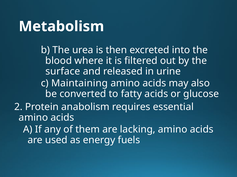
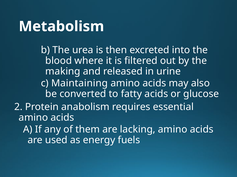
surface: surface -> making (63, 72)
